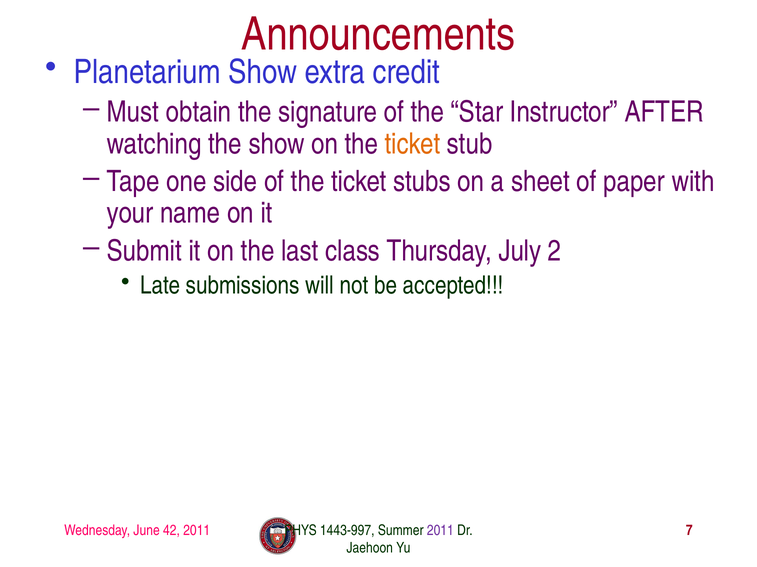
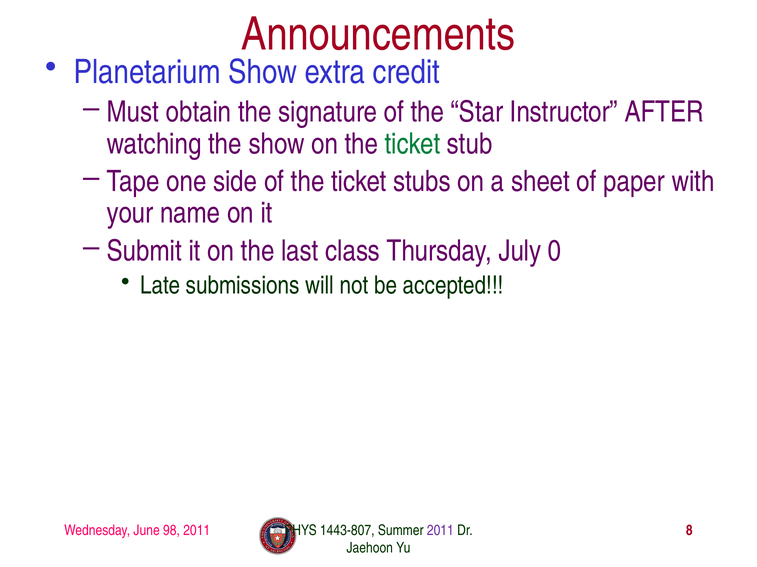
ticket colour: orange -> green (413, 144)
2: 2 -> 0 (555, 251)
42: 42 -> 98 (172, 531)
1443-997: 1443-997 -> 1443-807 (347, 531)
7: 7 -> 8 (689, 531)
